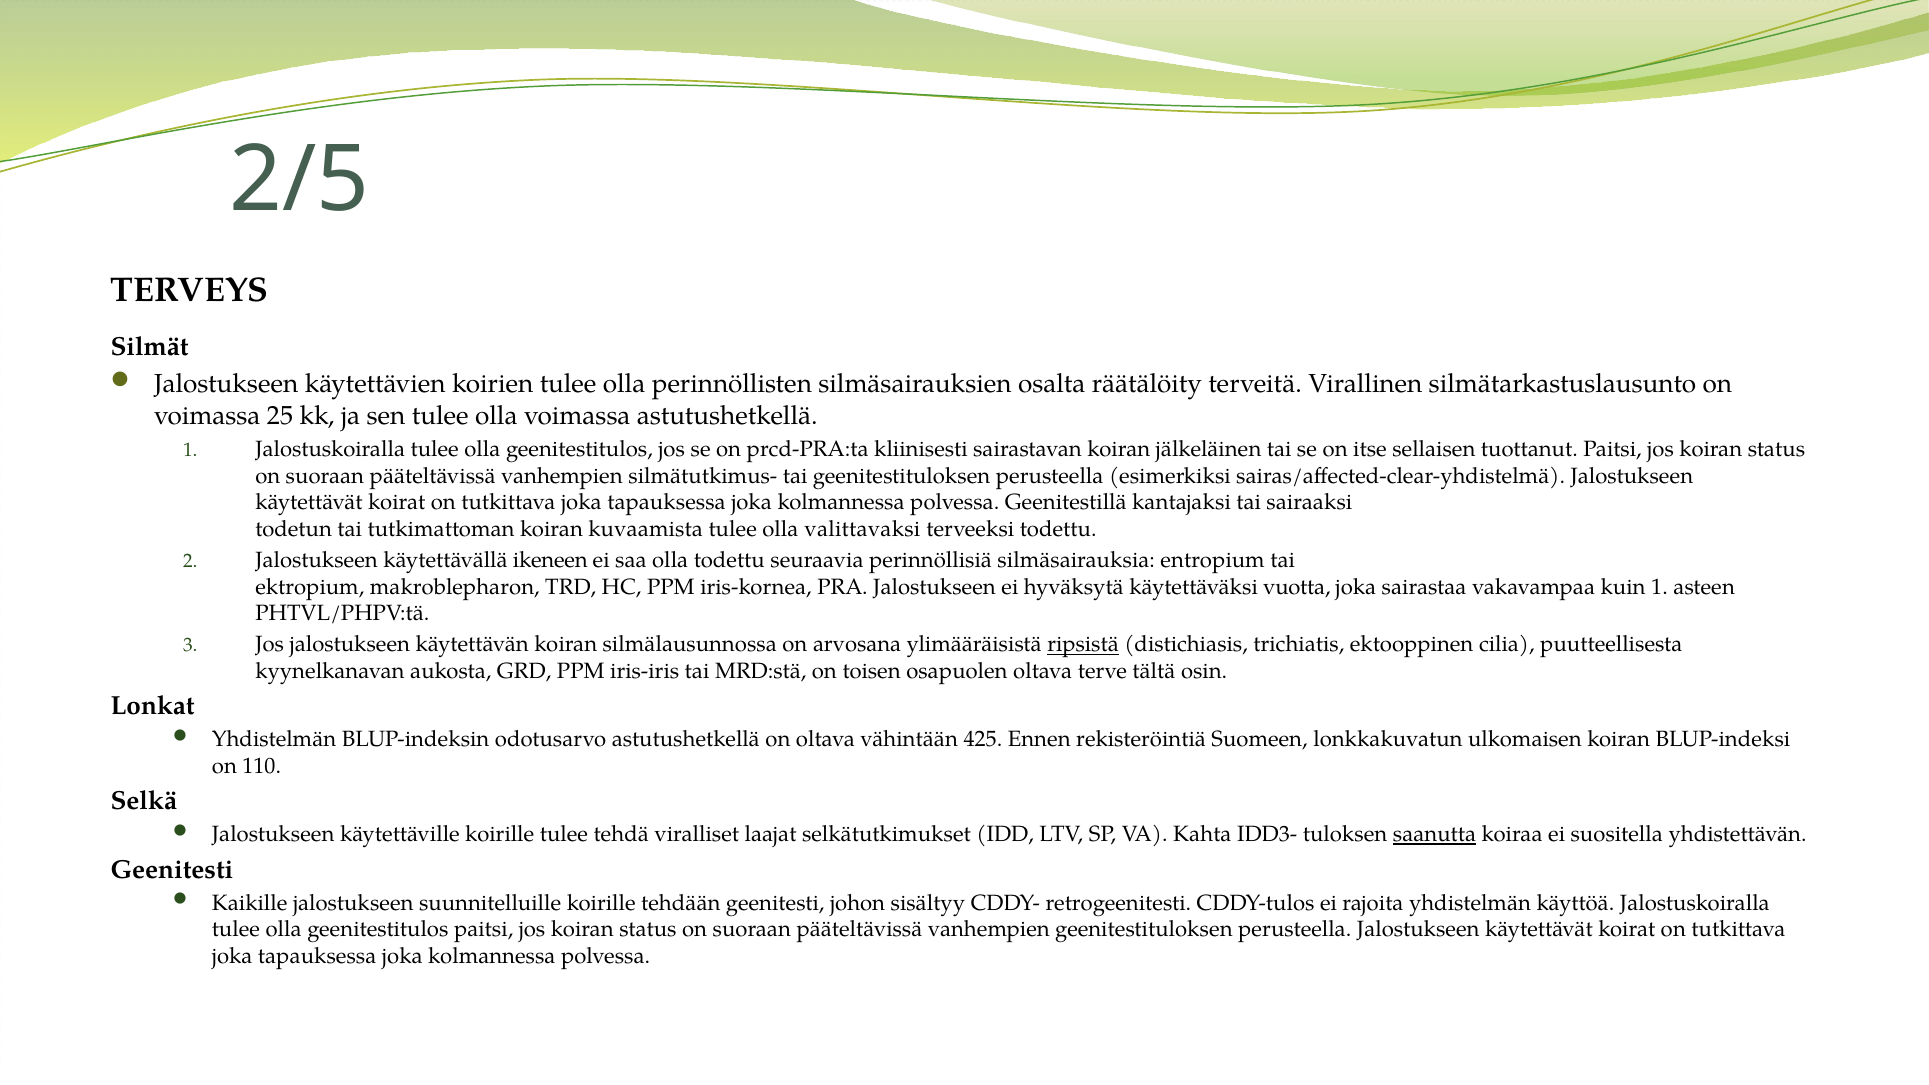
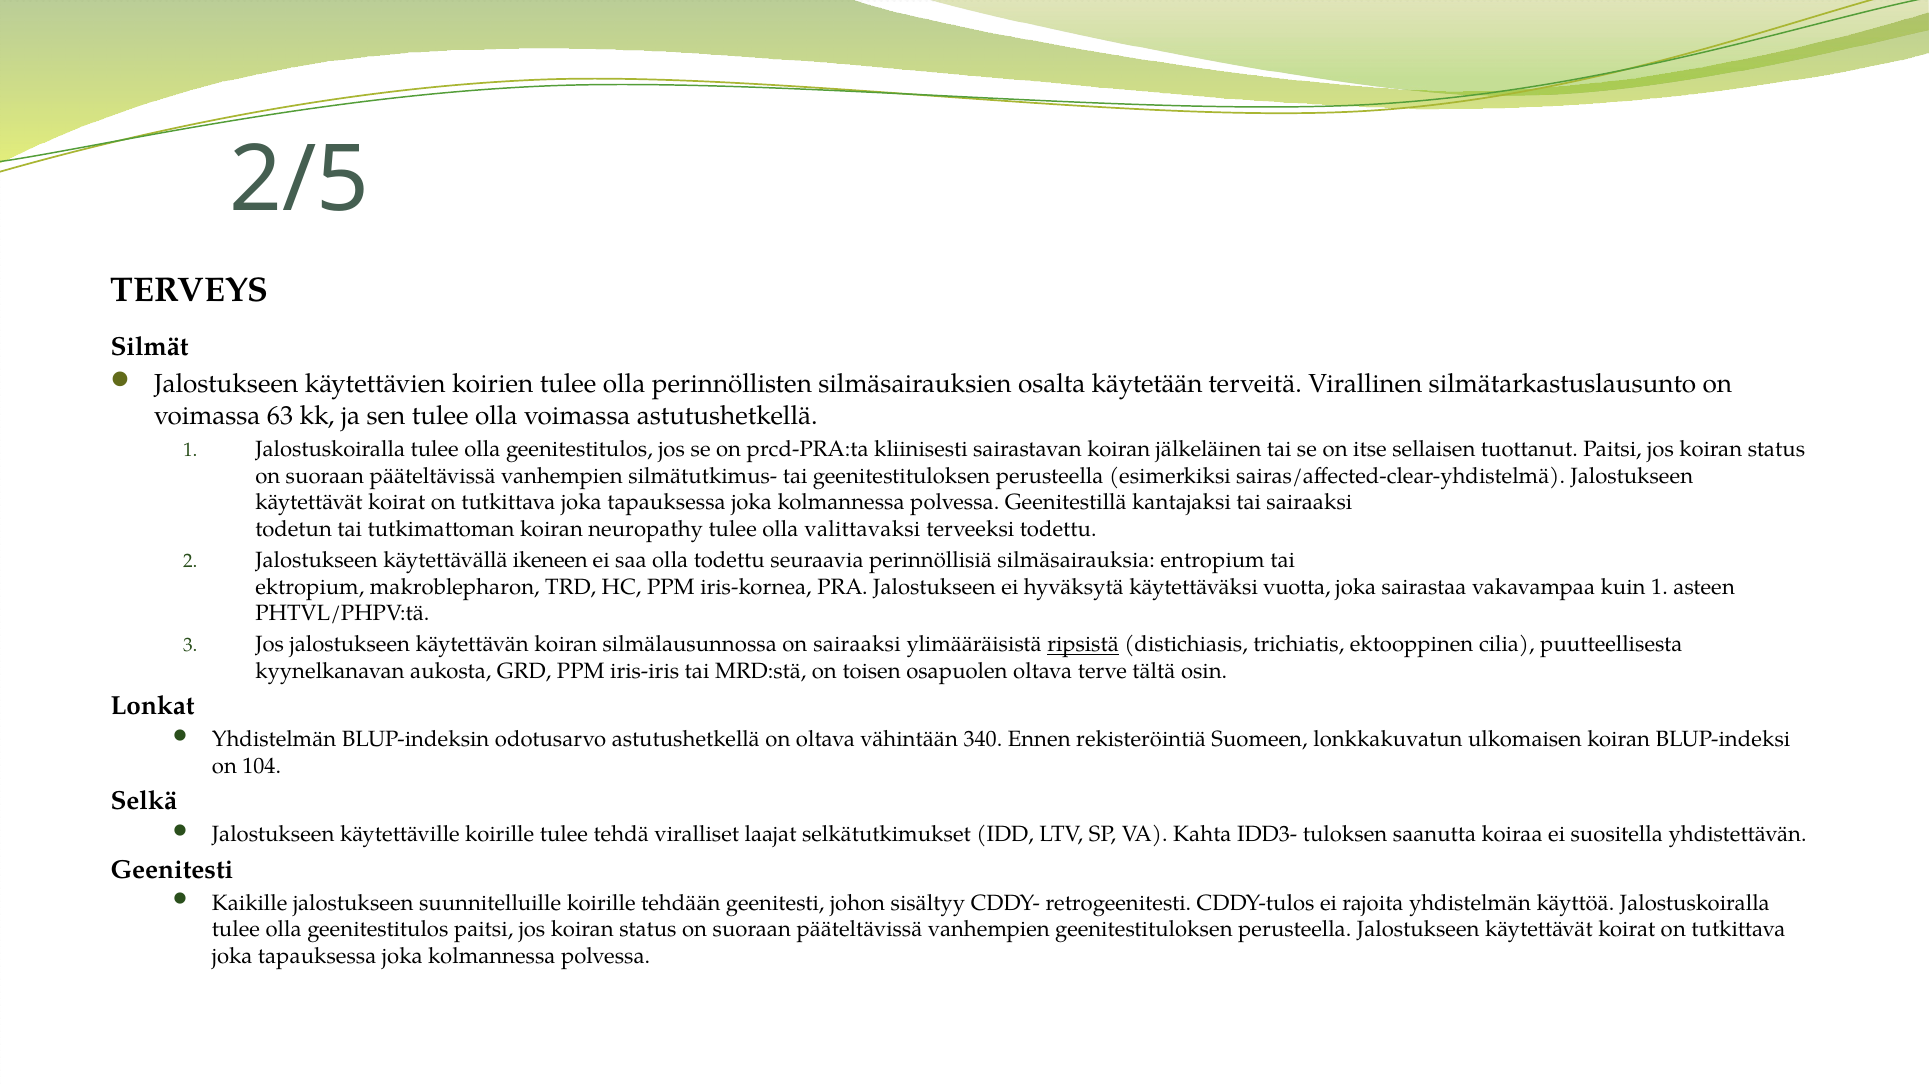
räätälöity: räätälöity -> käytetään (1147, 384)
25: 25 -> 63 (280, 416)
kuvaamista: kuvaamista -> neuropathy (646, 529)
on arvosana: arvosana -> sairaaksi (857, 645)
425: 425 -> 340 (983, 740)
110: 110 -> 104 (262, 766)
saanutta underline: present -> none (1435, 835)
